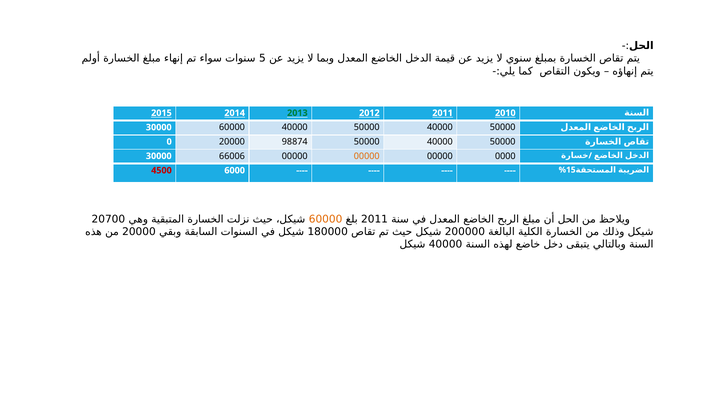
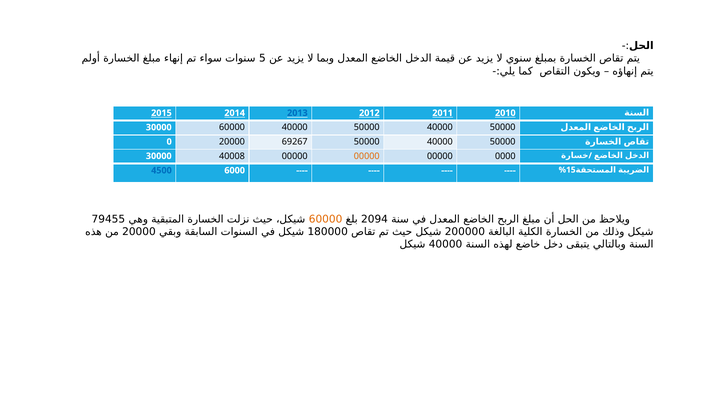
2013 colour: green -> blue (297, 113)
98874: 98874 -> 69267 (295, 142)
66006: 66006 -> 40008 (232, 156)
4500 colour: red -> blue (161, 170)
20700: 20700 -> 79455 (108, 219)
2011: 2011 -> 2094 (375, 219)
